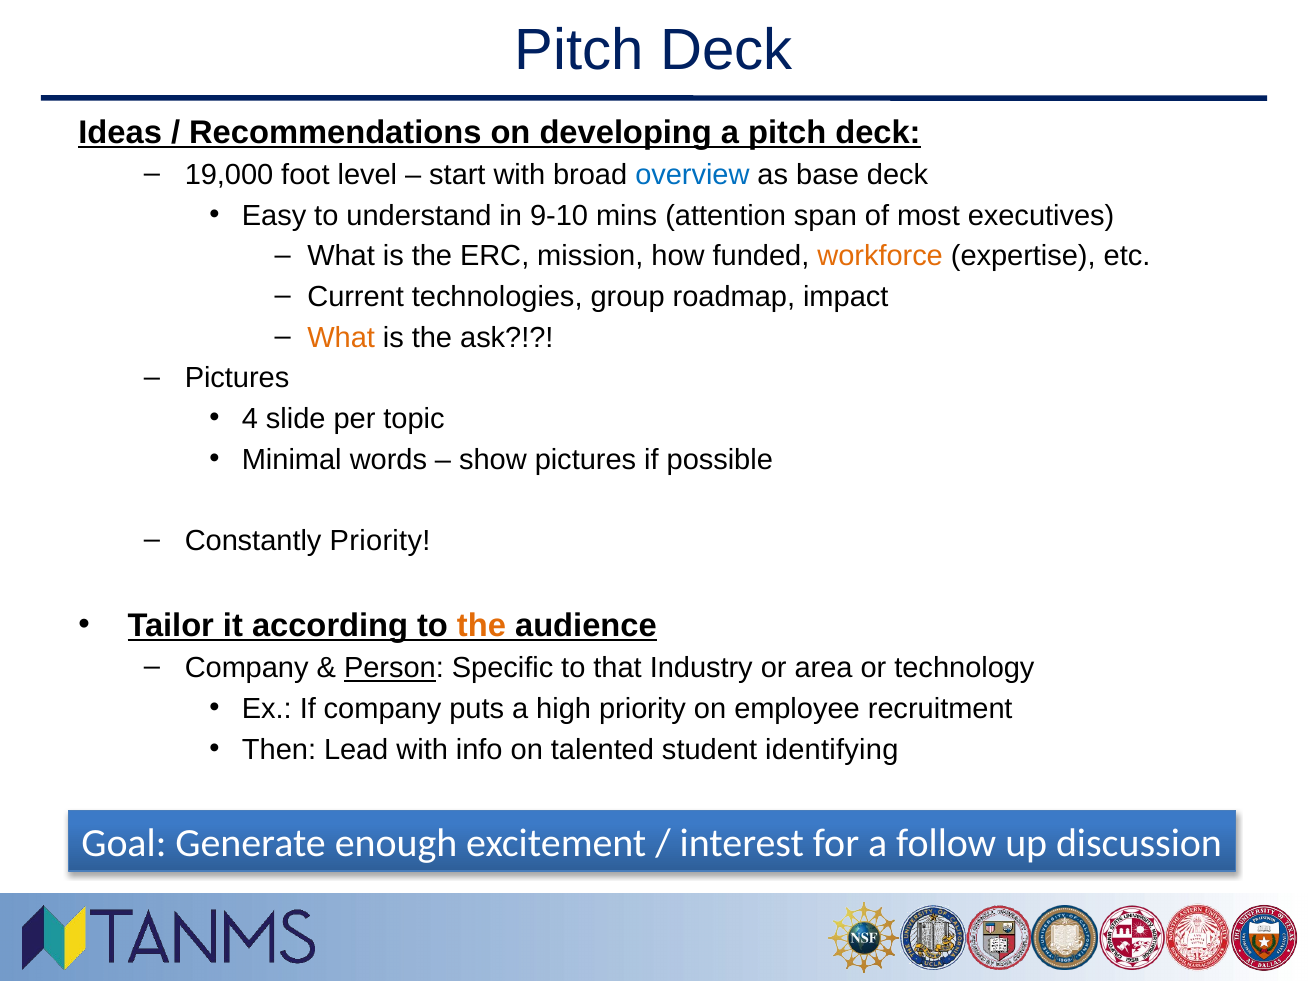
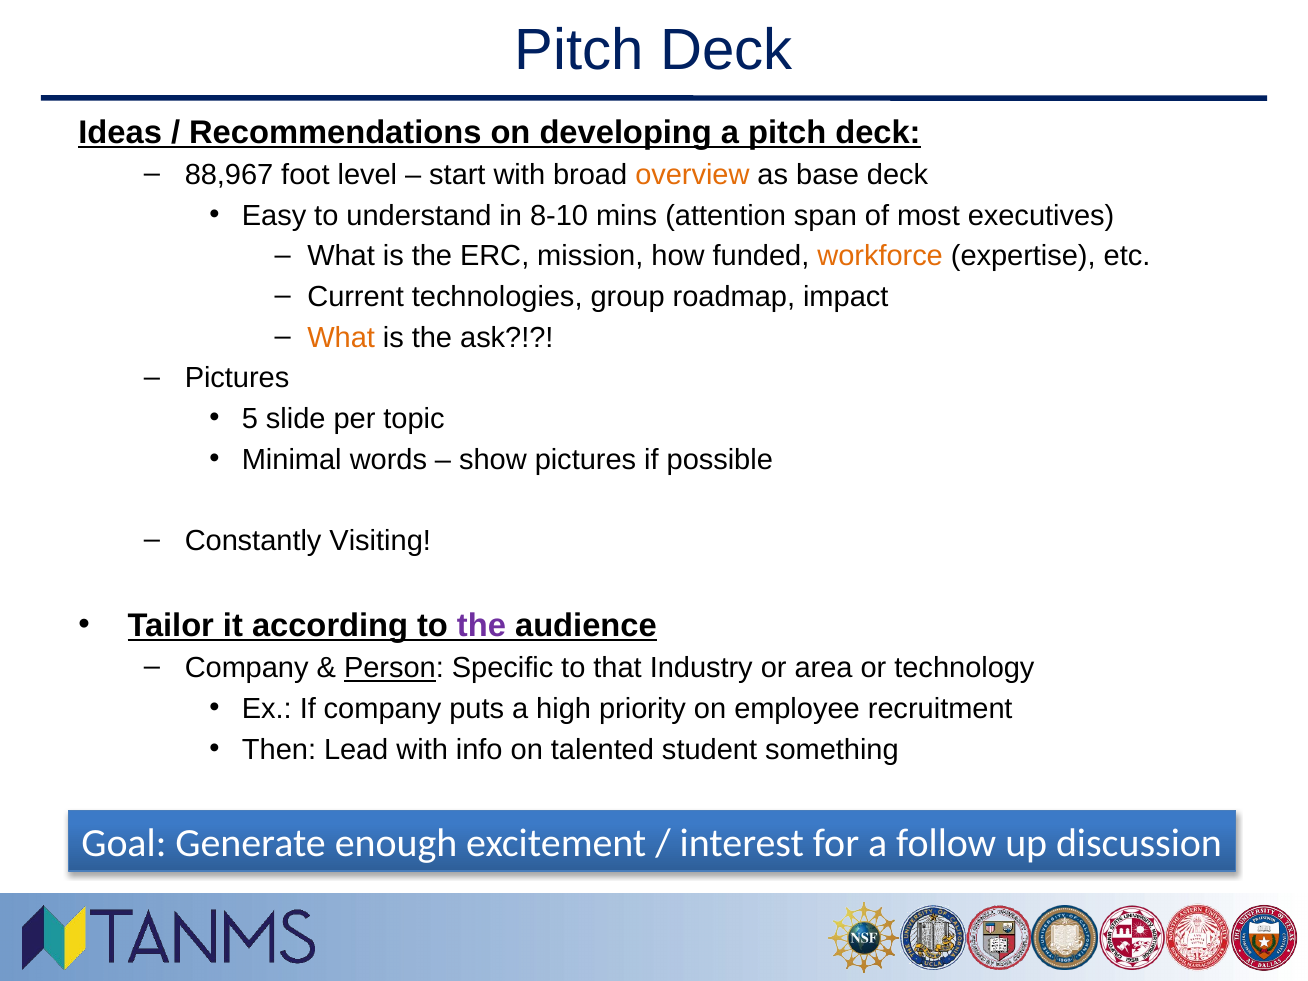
19,000: 19,000 -> 88,967 (229, 175)
overview colour: blue -> orange (692, 175)
9-10: 9-10 -> 8-10 (559, 216)
4: 4 -> 5 (250, 419)
Constantly Priority: Priority -> Visiting (380, 541)
the colour: orange -> purple (481, 625)
identifying: identifying -> something (832, 749)
